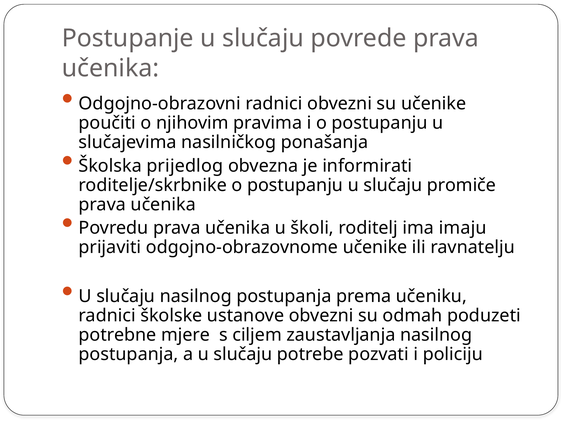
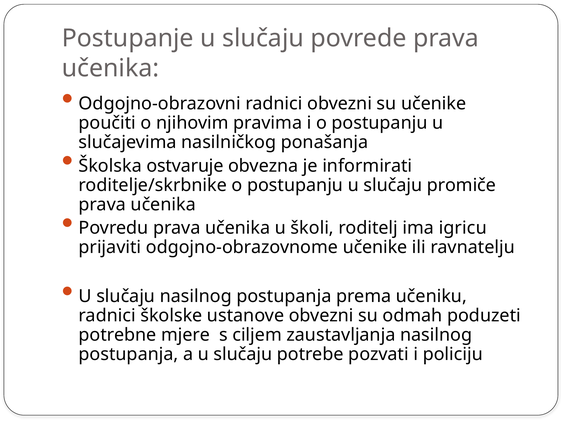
prijedlog: prijedlog -> ostvaruje (185, 166)
imaju: imaju -> igricu (463, 228)
